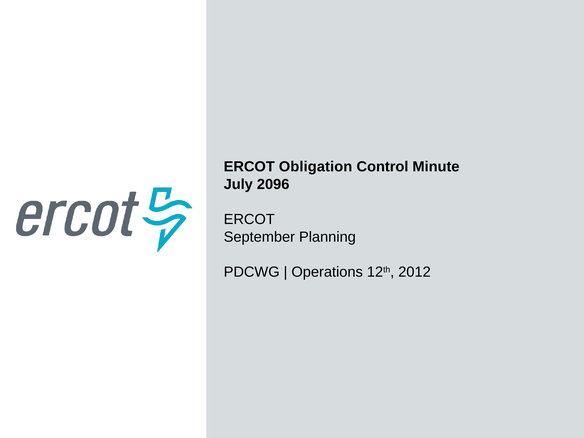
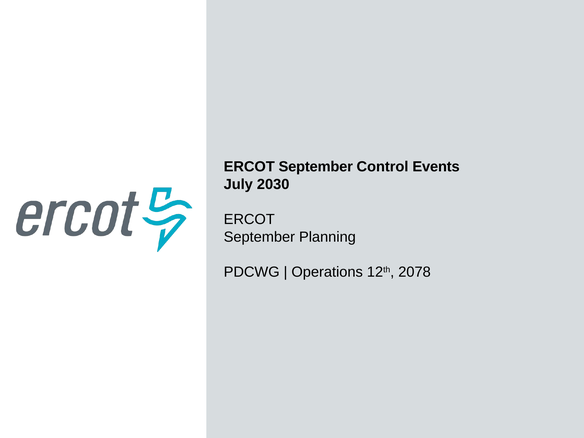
Obligation: Obligation -> September (316, 167)
Minute: Minute -> Events (436, 167)
2096: 2096 -> 2030 (273, 184)
2012: 2012 -> 2078 (415, 272)
